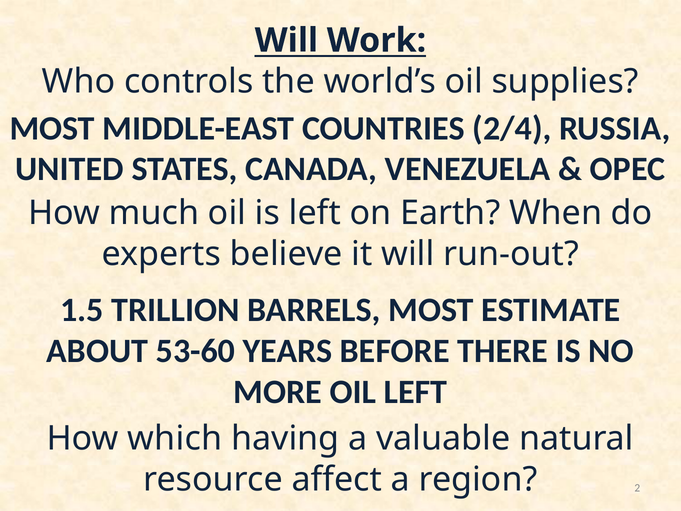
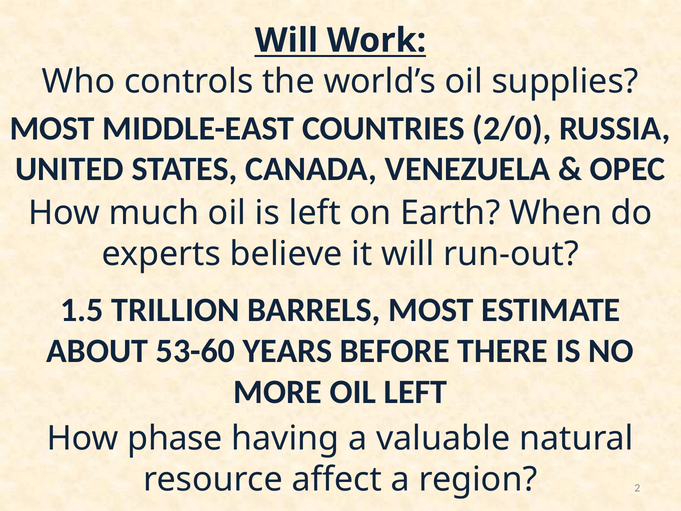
2/4: 2/4 -> 2/0 (512, 128)
which: which -> phase (175, 438)
